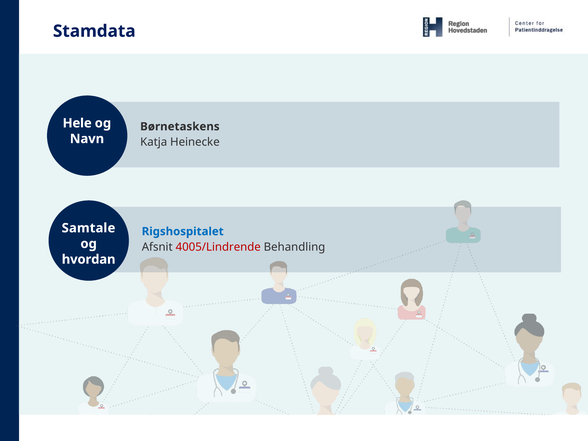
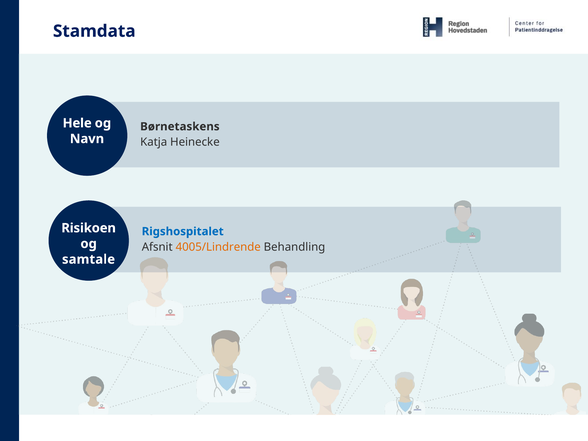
Samtale: Samtale -> Risikoen (89, 228)
4005/Lindrende colour: red -> orange (218, 247)
hvordan: hvordan -> samtale (89, 259)
